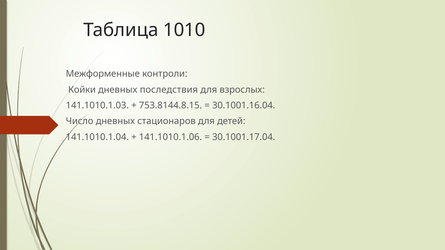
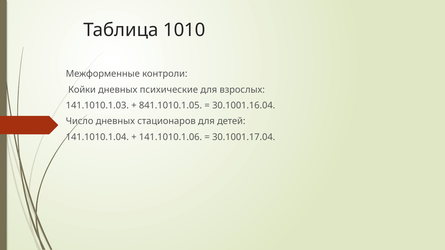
последствия: последствия -> психические (169, 90)
753.8144.8.15: 753.8144.8.15 -> 841.1010.1.05 (171, 106)
